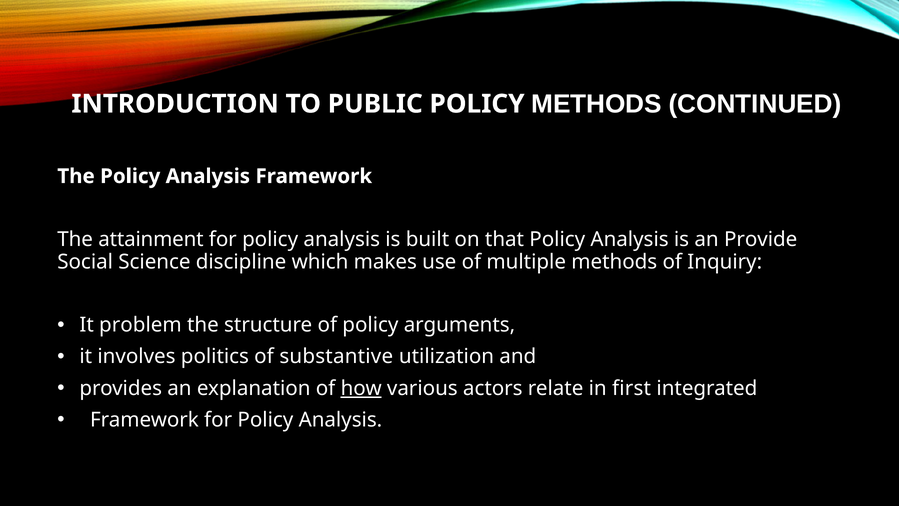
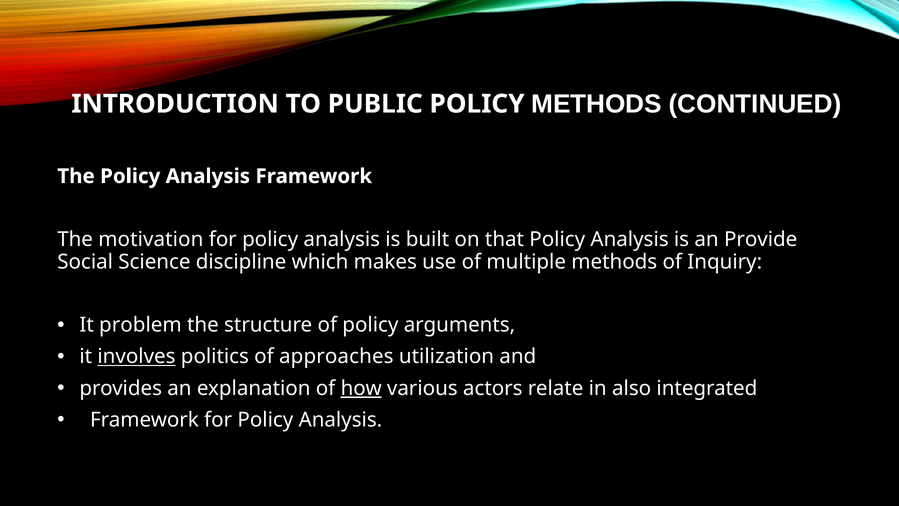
attainment: attainment -> motivation (151, 239)
involves underline: none -> present (136, 356)
substantive: substantive -> approaches (336, 356)
first: first -> also (632, 388)
